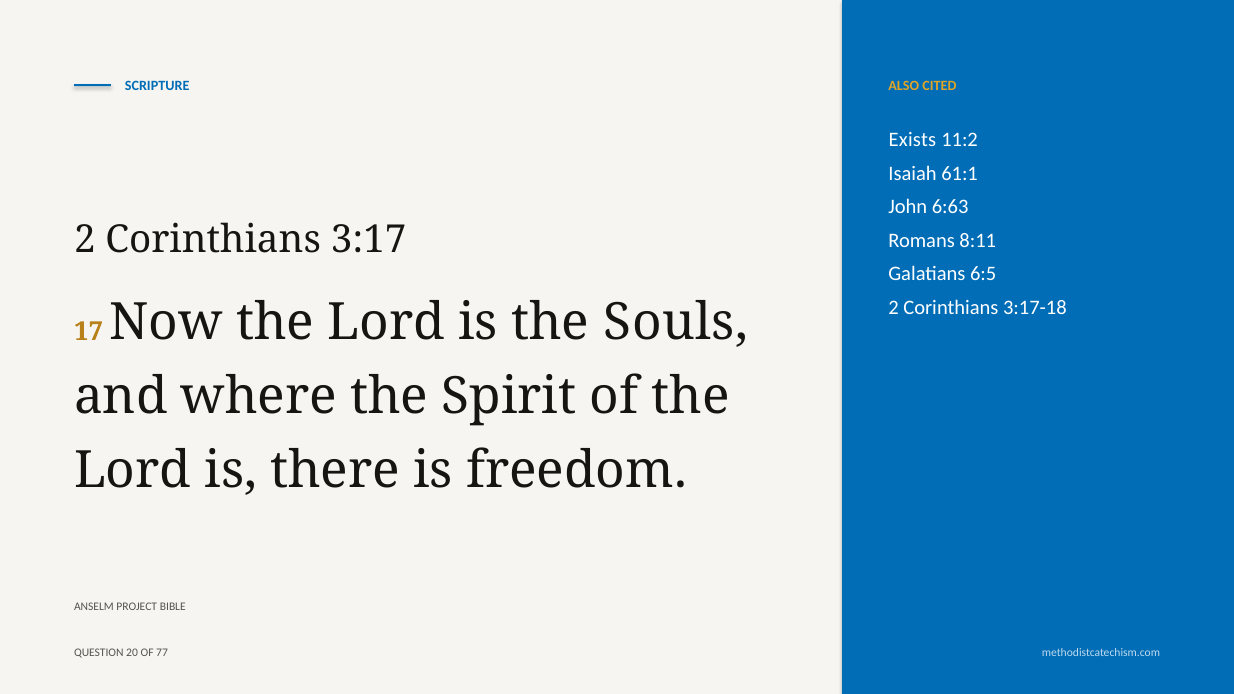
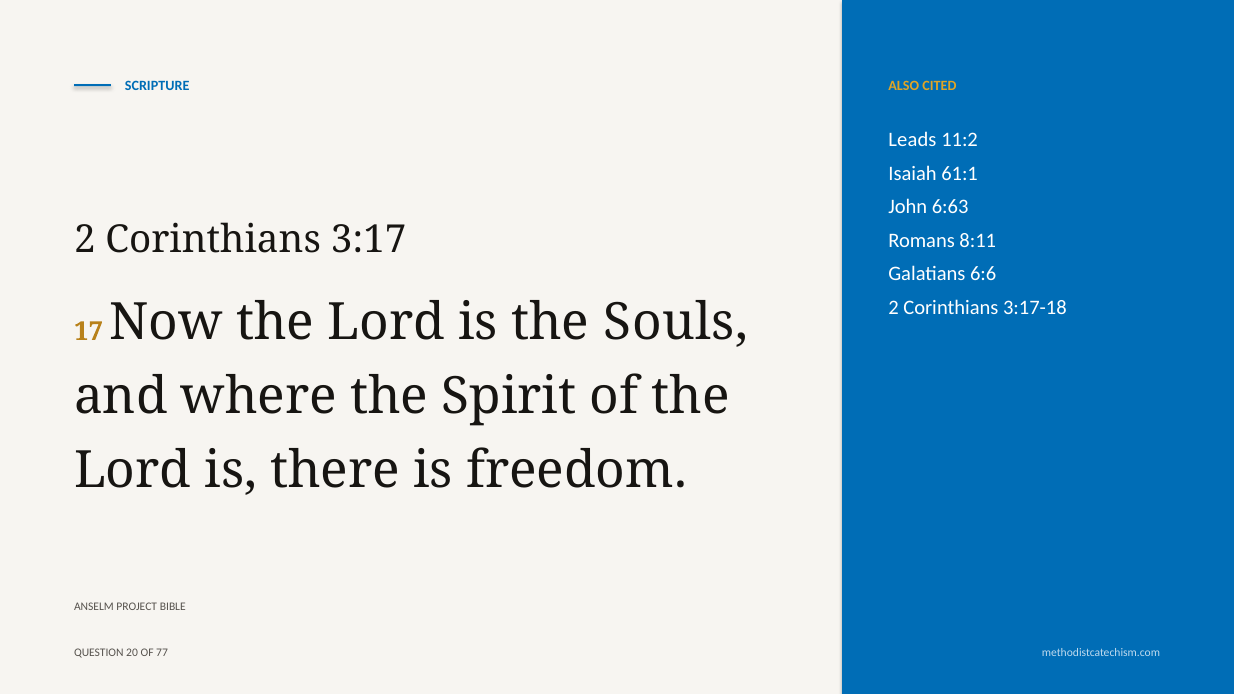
Exists: Exists -> Leads (912, 140)
6:5: 6:5 -> 6:6 (983, 274)
